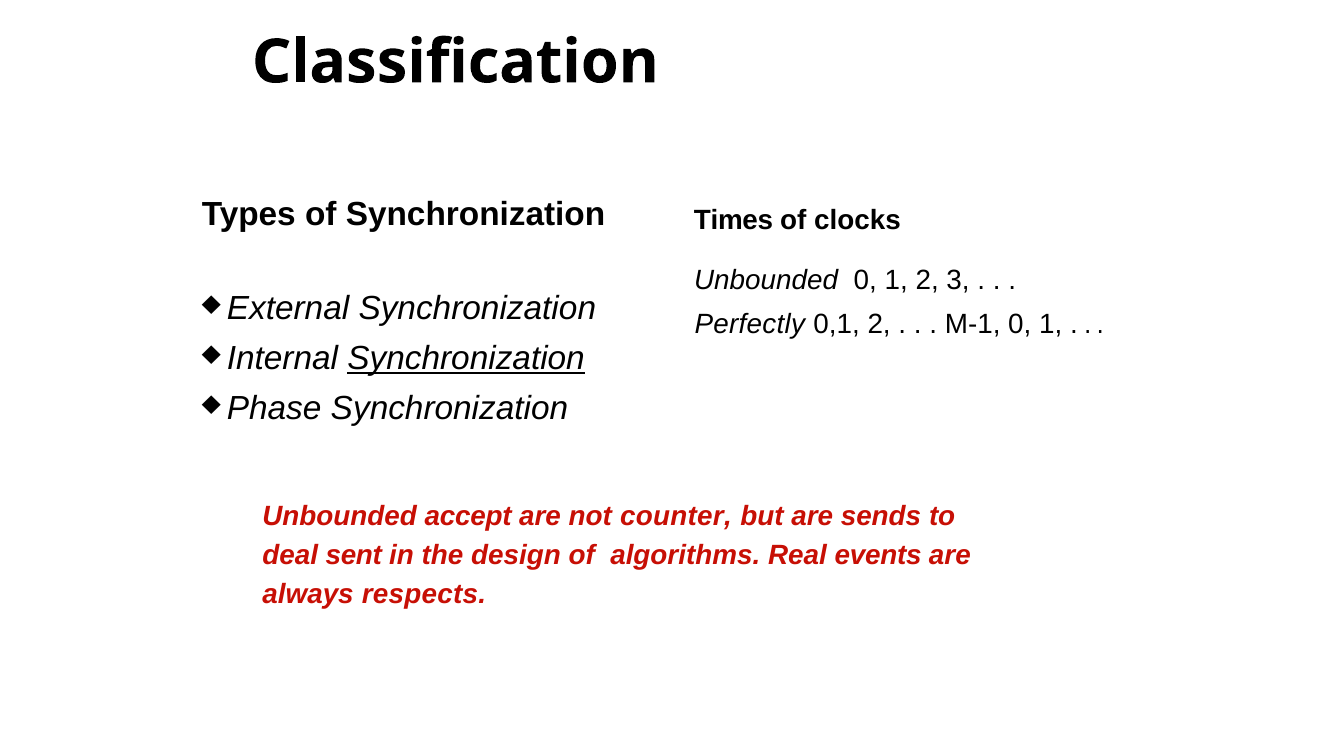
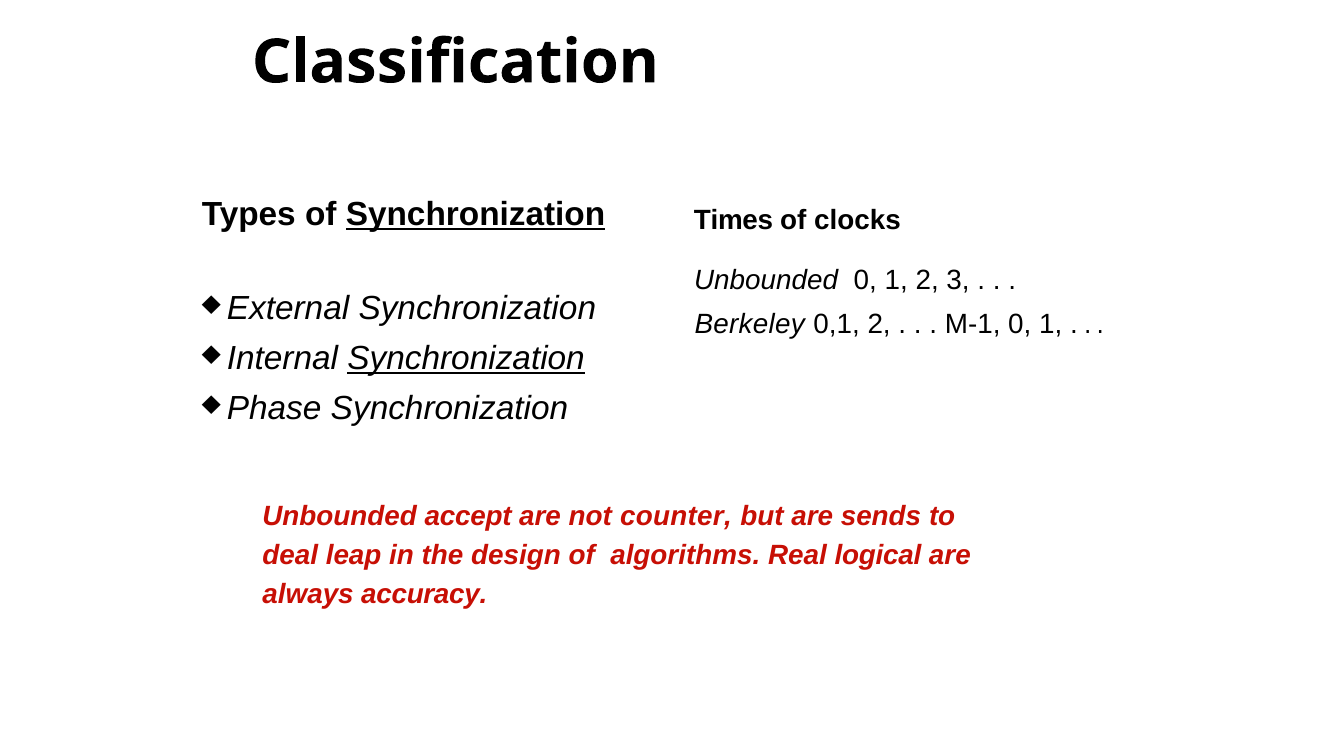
Synchronization underline: none -> present (476, 215)
Perfectly: Perfectly -> Berkeley (750, 324)
sent: sent -> leap (354, 555)
events: events -> logical (878, 555)
respects: respects -> accuracy (424, 594)
